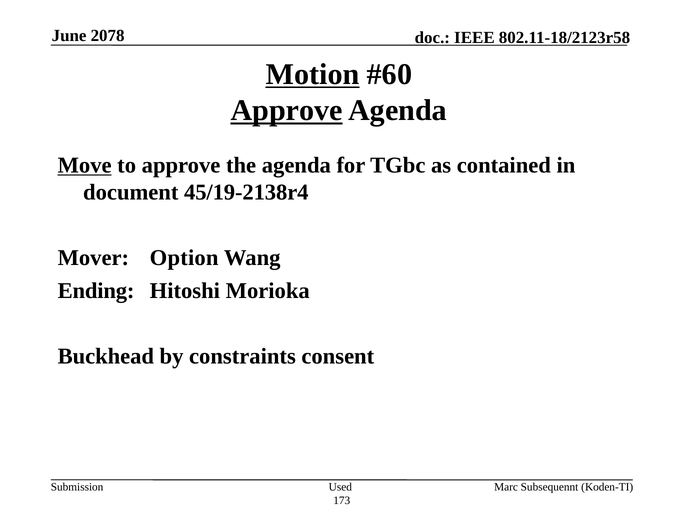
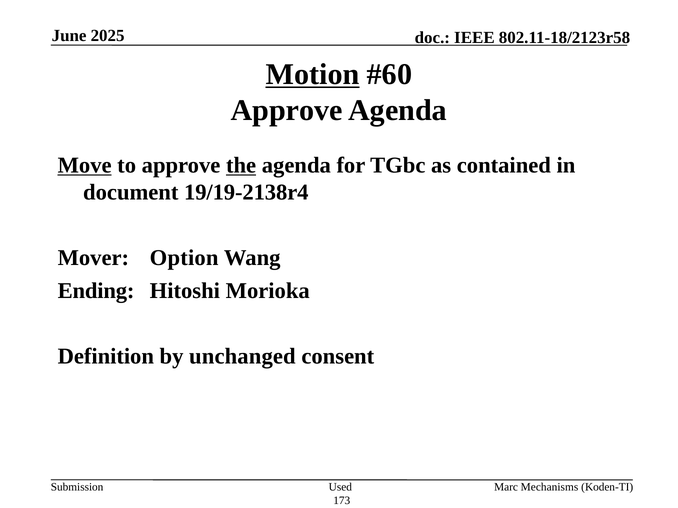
2078: 2078 -> 2025 (108, 36)
Approve underline: present -> none (287, 111)
the underline: none -> present (241, 165)
45/19-2138r4: 45/19-2138r4 -> 19/19-2138r4 (246, 193)
Buckhead: Buckhead -> Definition (106, 356)
constraints: constraints -> unchanged (242, 356)
Subsequennt: Subsequennt -> Mechanisms (550, 488)
